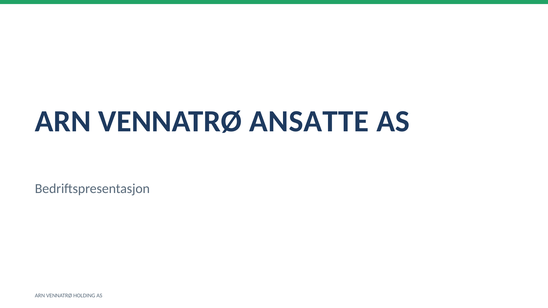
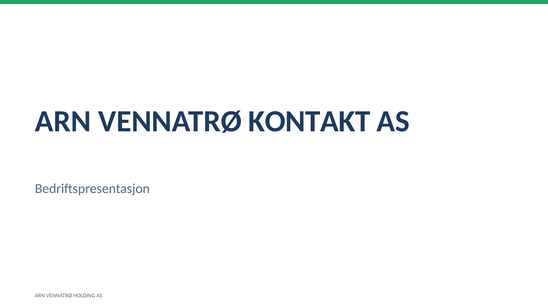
ANSATTE: ANSATTE -> KONTAKT (309, 122)
